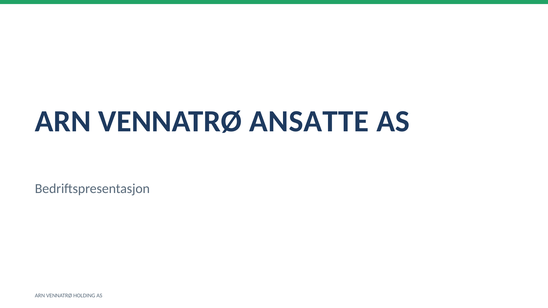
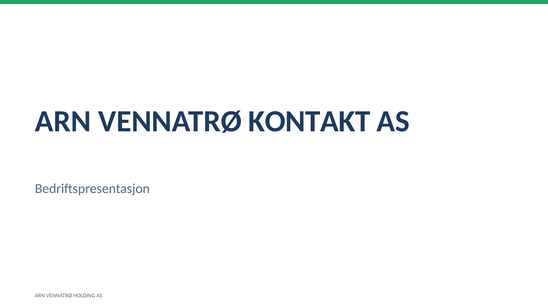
ANSATTE: ANSATTE -> KONTAKT (309, 122)
